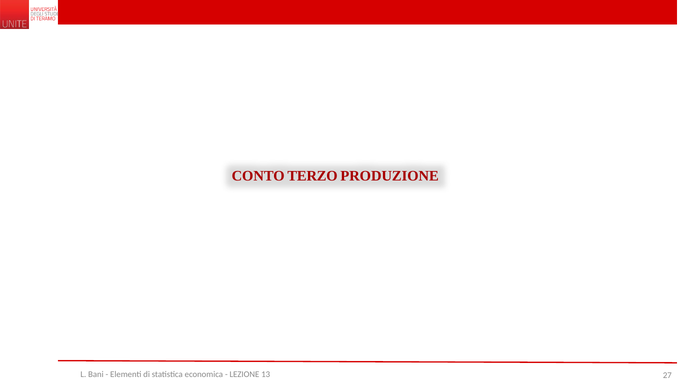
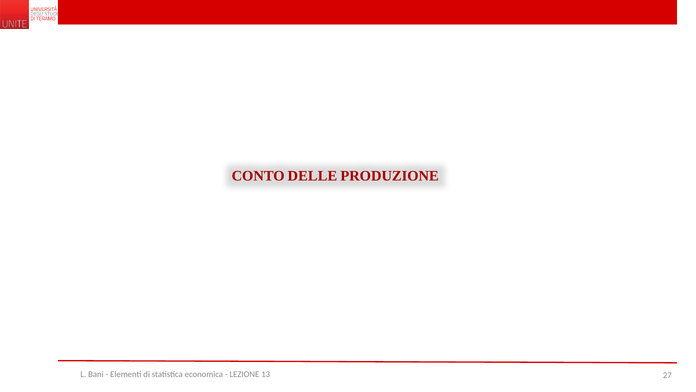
TERZO: TERZO -> DELLE (312, 176)
